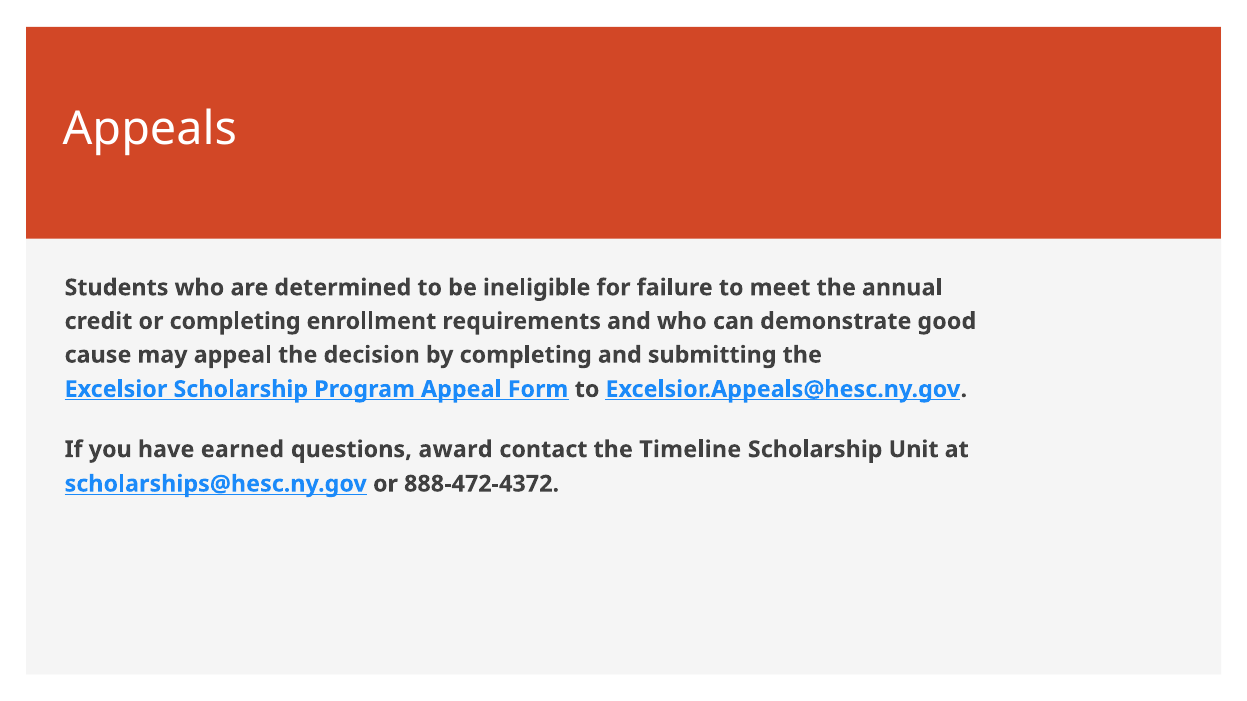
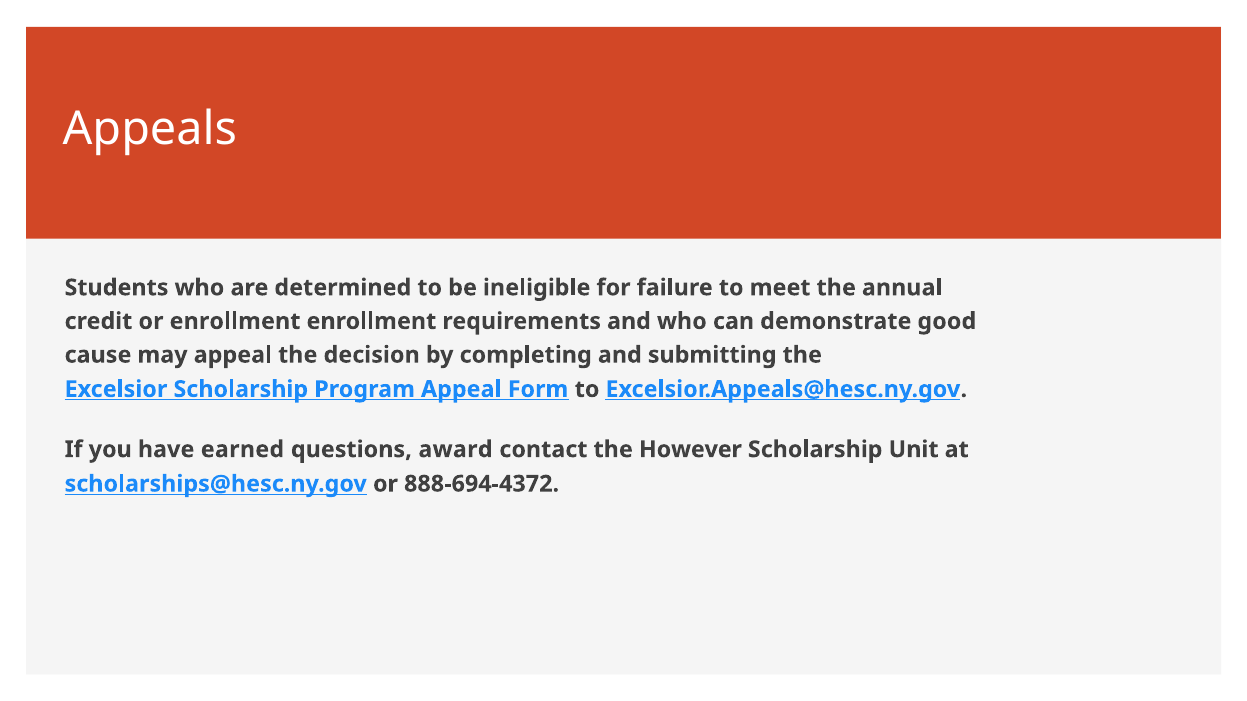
or completing: completing -> enrollment (235, 321)
Timeline: Timeline -> However (690, 450)
888-472-4372: 888-472-4372 -> 888-694-4372 (482, 484)
